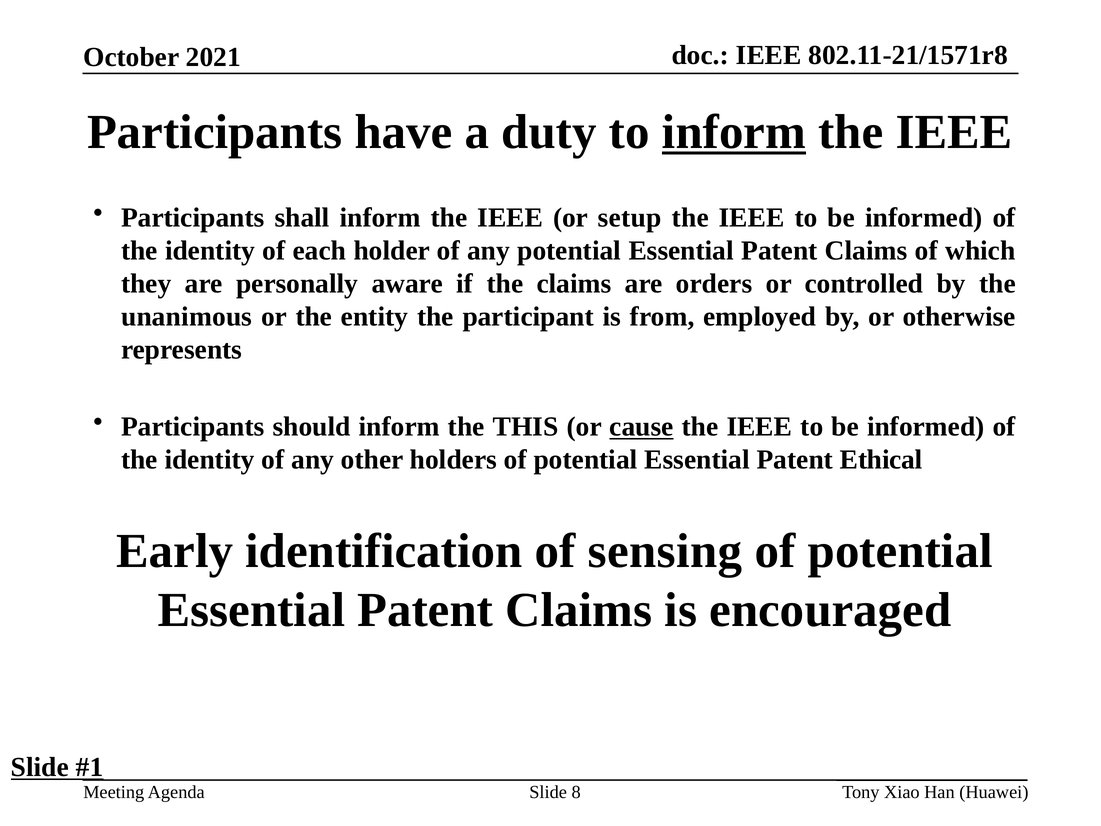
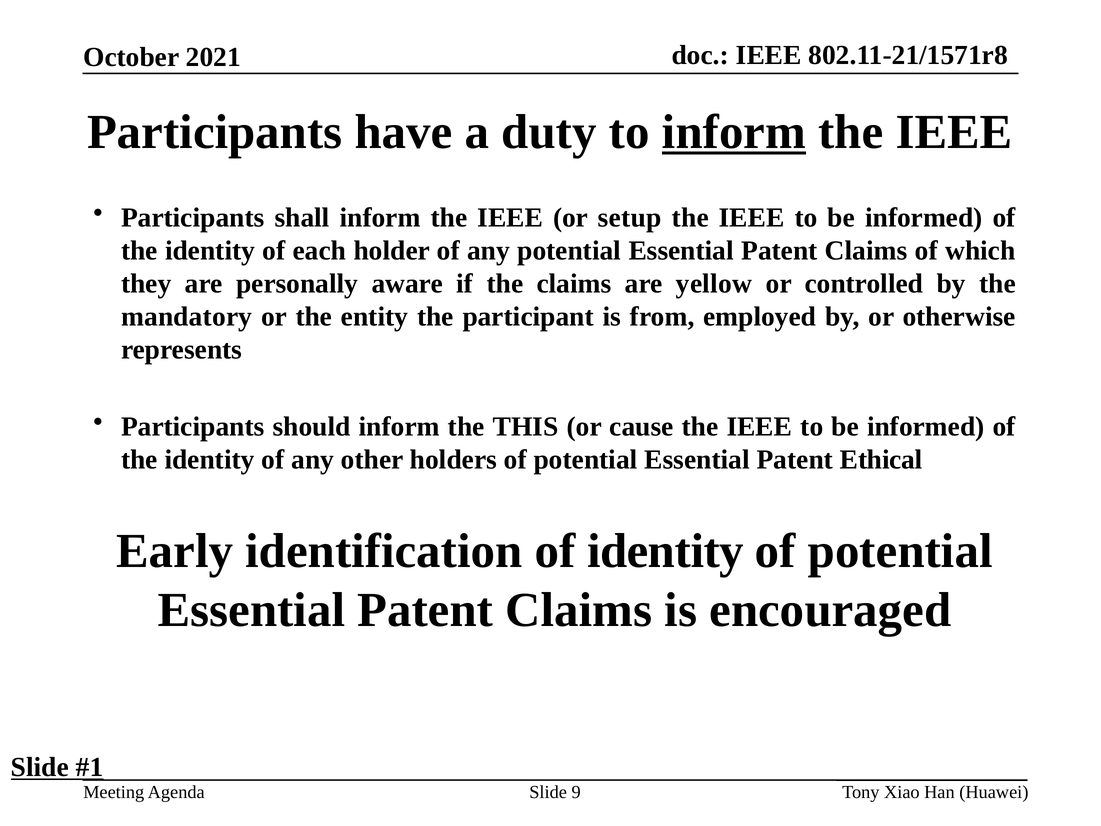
orders: orders -> yellow (714, 284)
unanimous: unanimous -> mandatory (187, 317)
cause underline: present -> none (641, 427)
of sensing: sensing -> identity (665, 551)
8: 8 -> 9 (576, 792)
